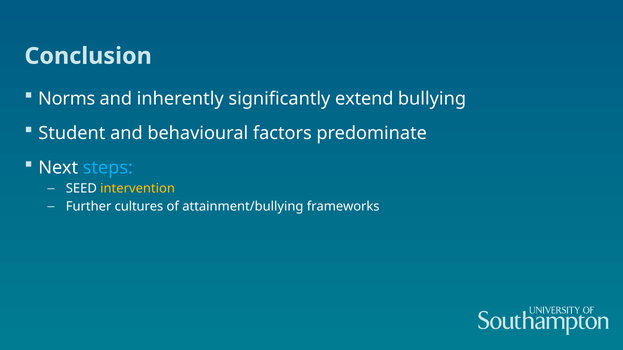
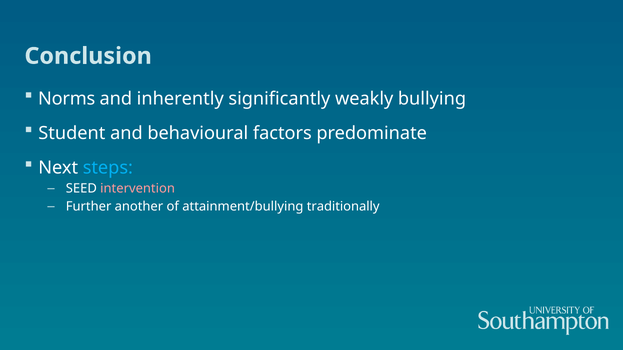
extend: extend -> weakly (364, 99)
intervention colour: yellow -> pink (138, 189)
cultures: cultures -> another (139, 207)
frameworks: frameworks -> traditionally (343, 207)
